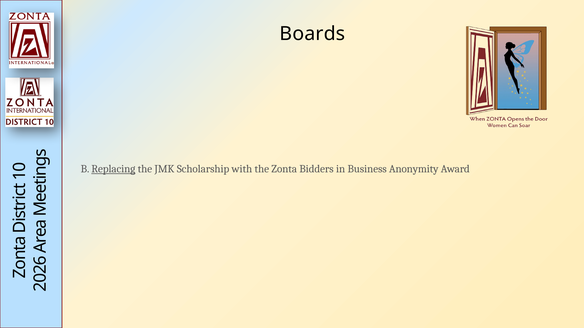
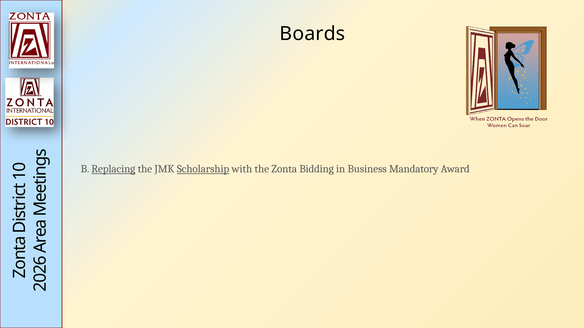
Scholarship underline: none -> present (203, 169)
Bidders: Bidders -> Bidding (317, 169)
Anonymity: Anonymity -> Mandatory (414, 169)
